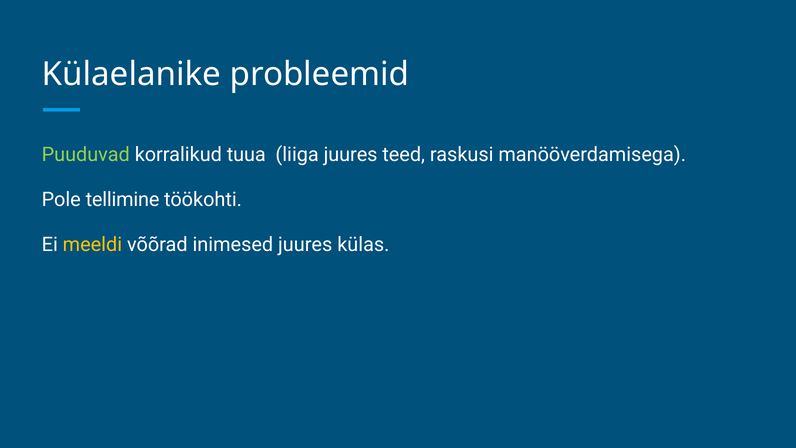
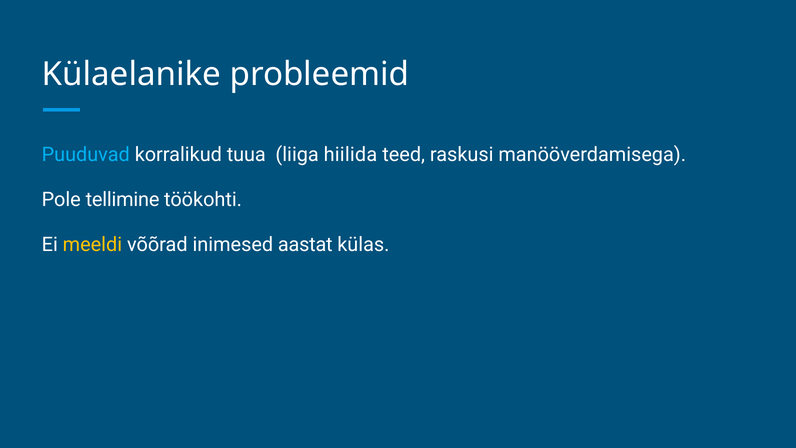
Puuduvad colour: light green -> light blue (86, 155)
liiga juures: juures -> hiilida (350, 155)
inimesed juures: juures -> aastat (305, 245)
